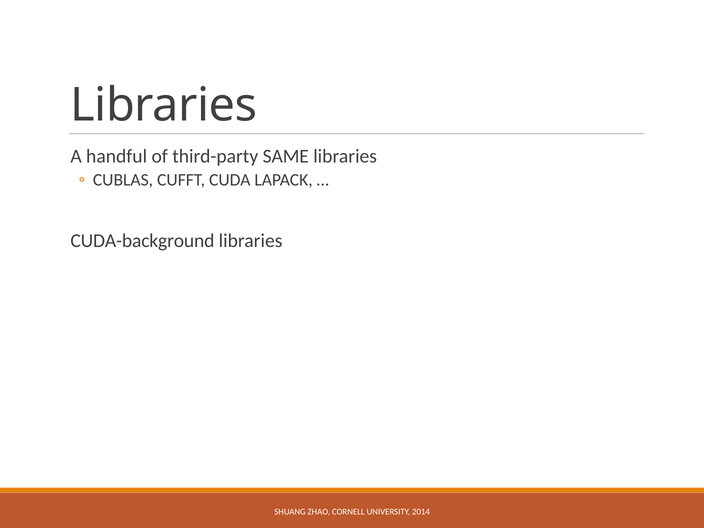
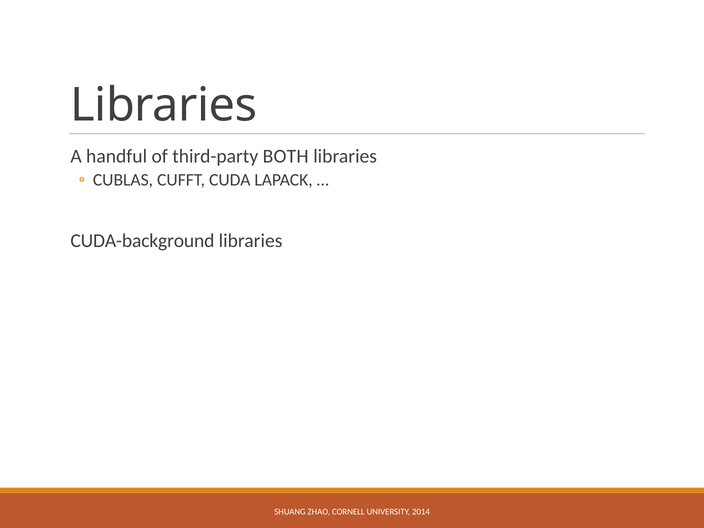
SAME: SAME -> BOTH (286, 156)
